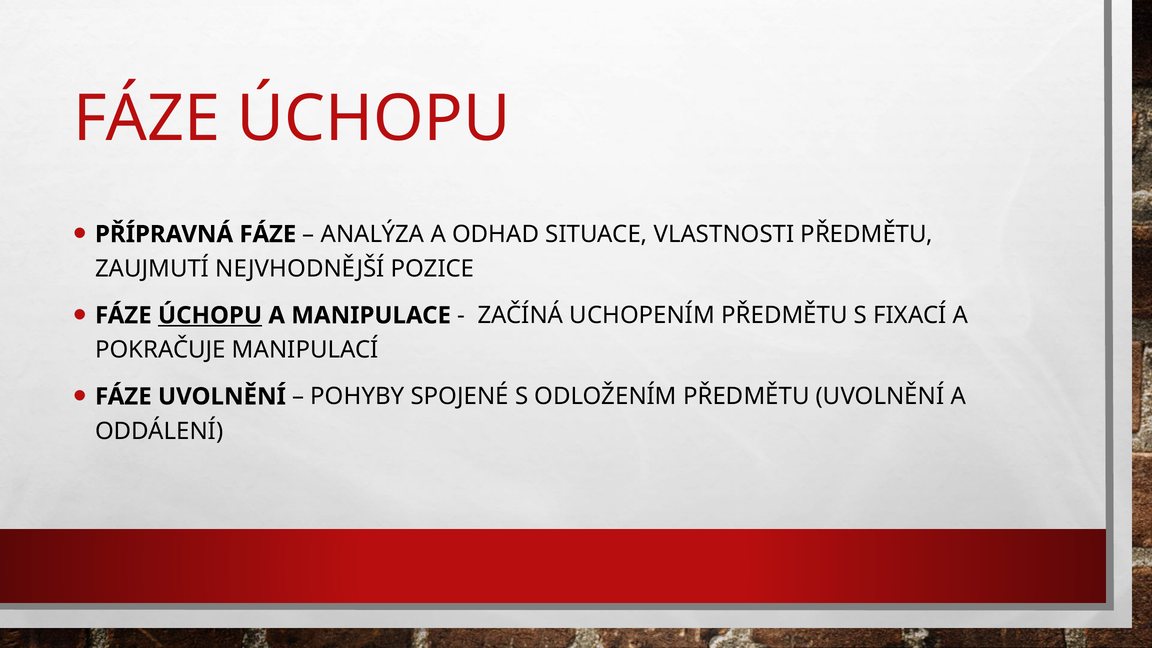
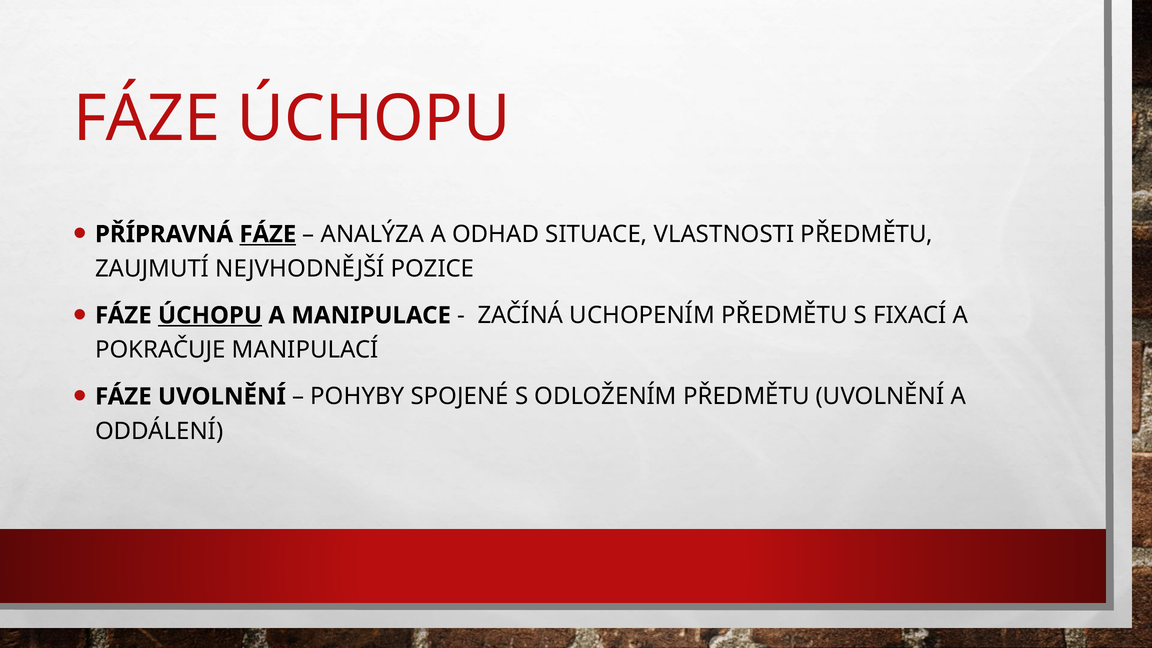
FÁZE underline: none -> present (268, 234)
